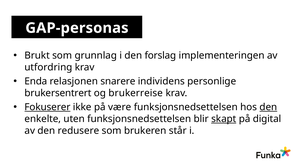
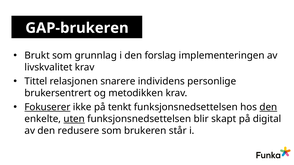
GAP-personas: GAP-personas -> GAP-brukeren (77, 28)
utfordring: utfordring -> livskvalitet (48, 67)
Enda: Enda -> Tittel (36, 82)
brukerreise: brukerreise -> metodikken (136, 93)
være: være -> tenkt (120, 107)
uten underline: none -> present (74, 119)
skapt underline: present -> none (224, 119)
